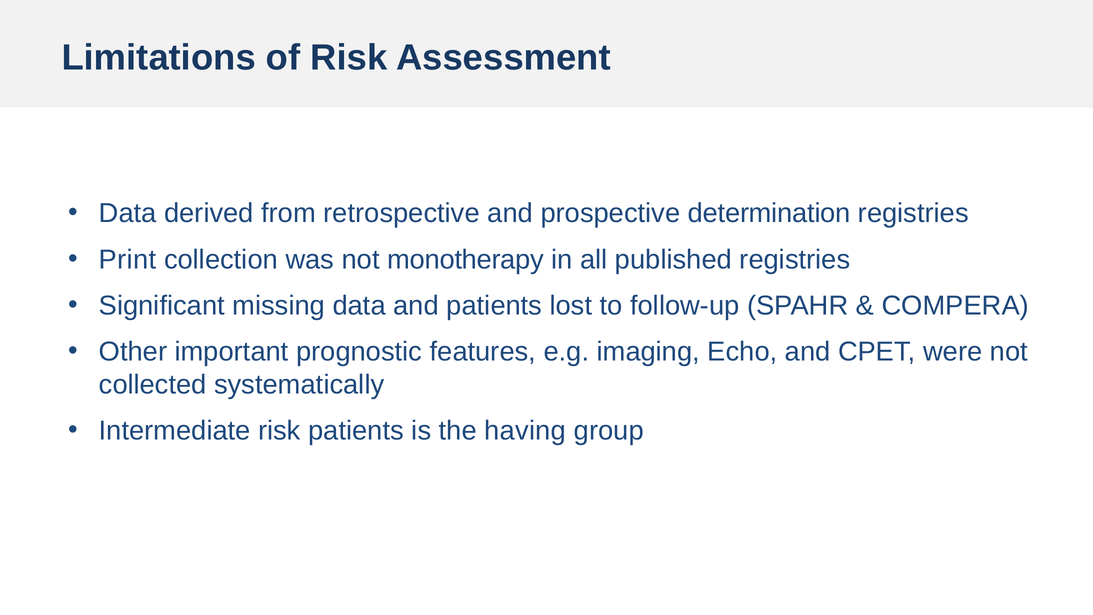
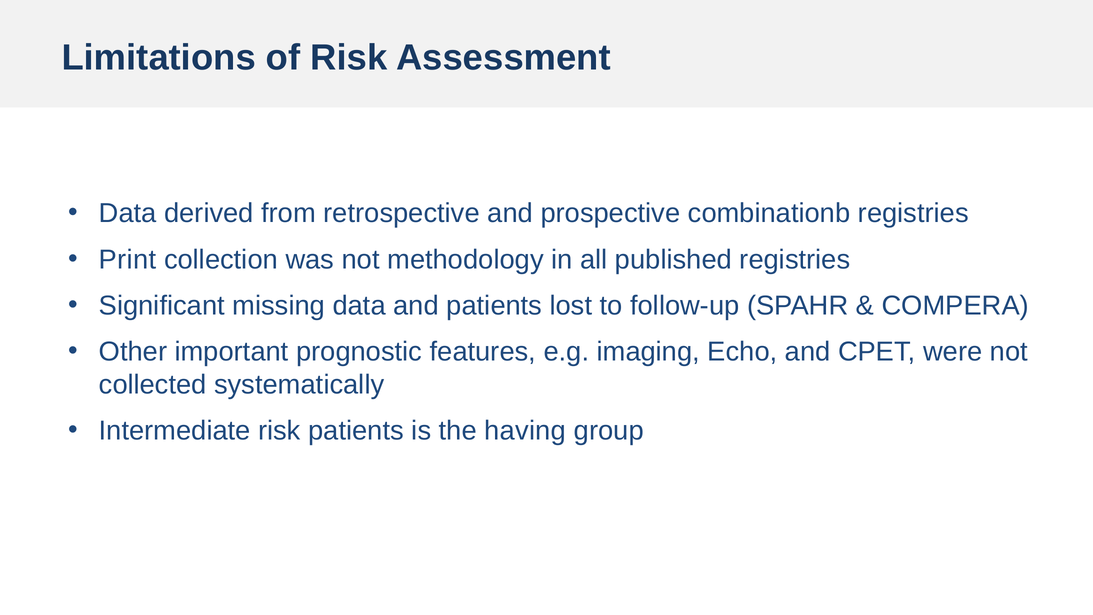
determination: determination -> combinationb (769, 213)
monotherapy: monotherapy -> methodology (465, 259)
